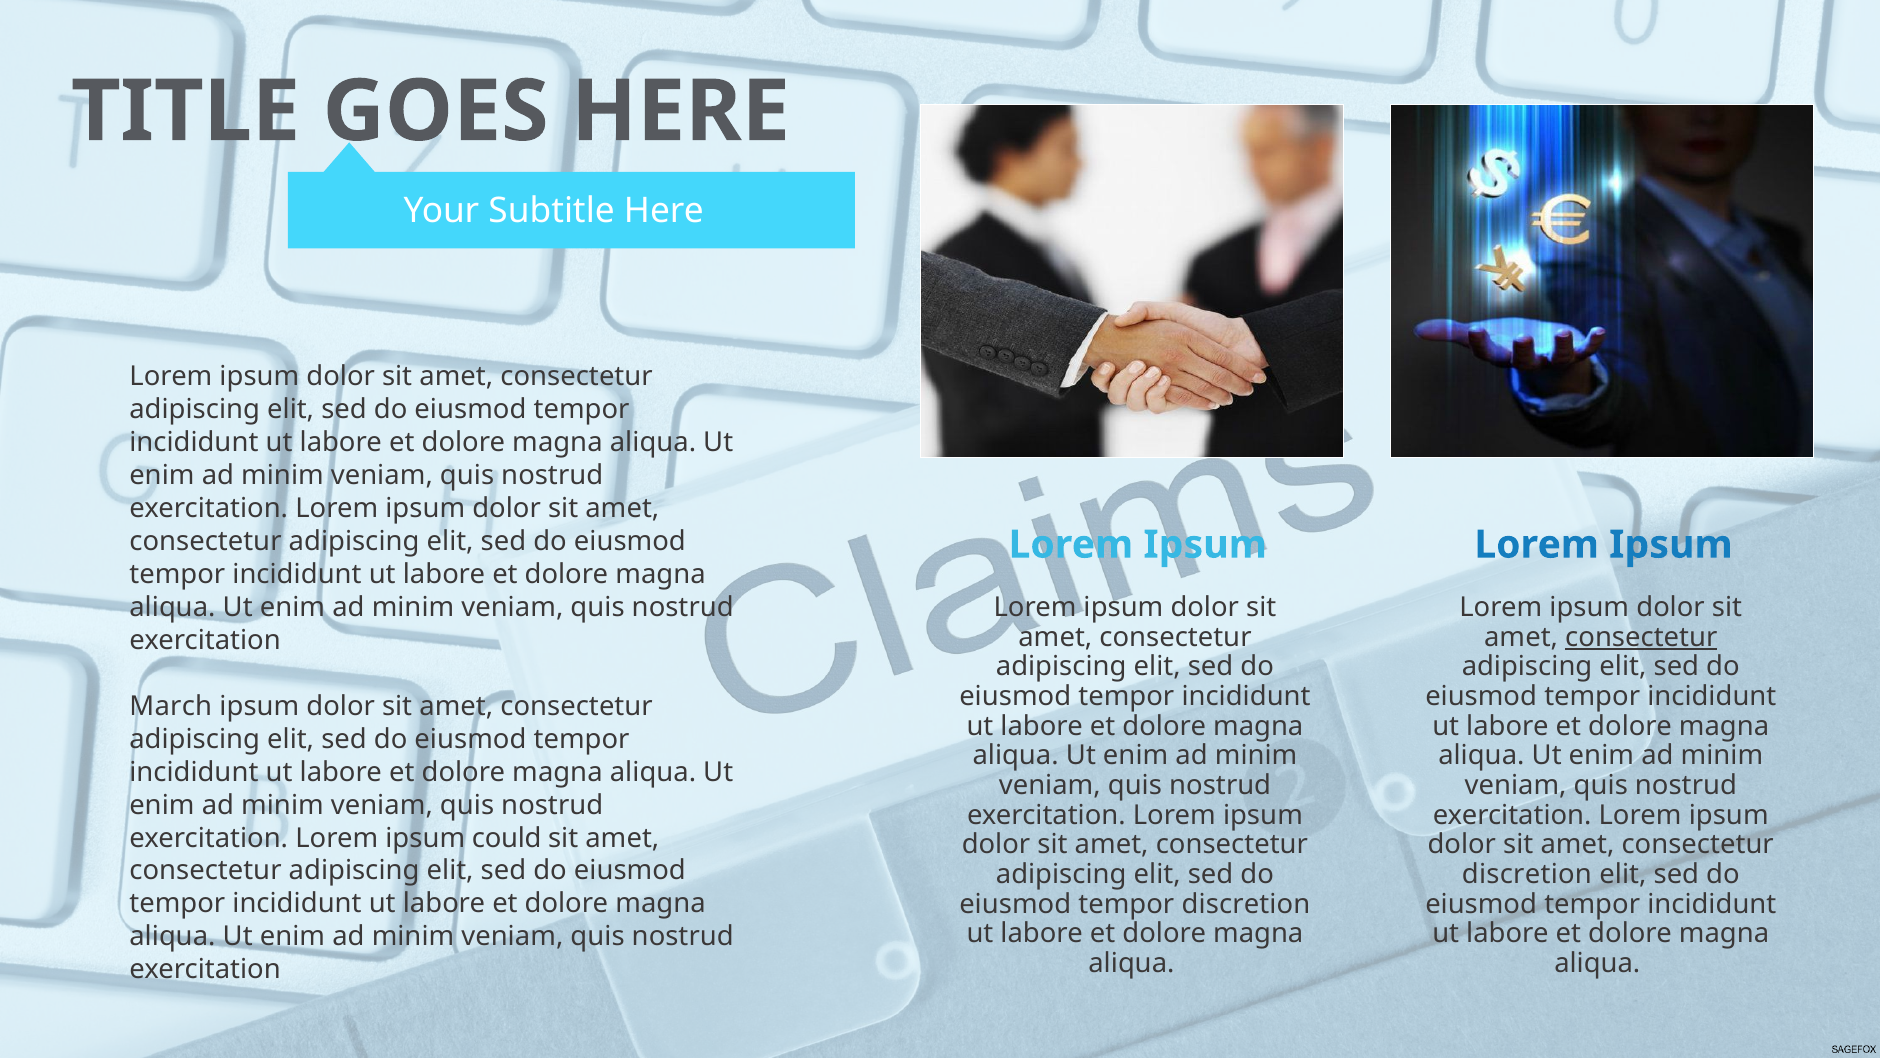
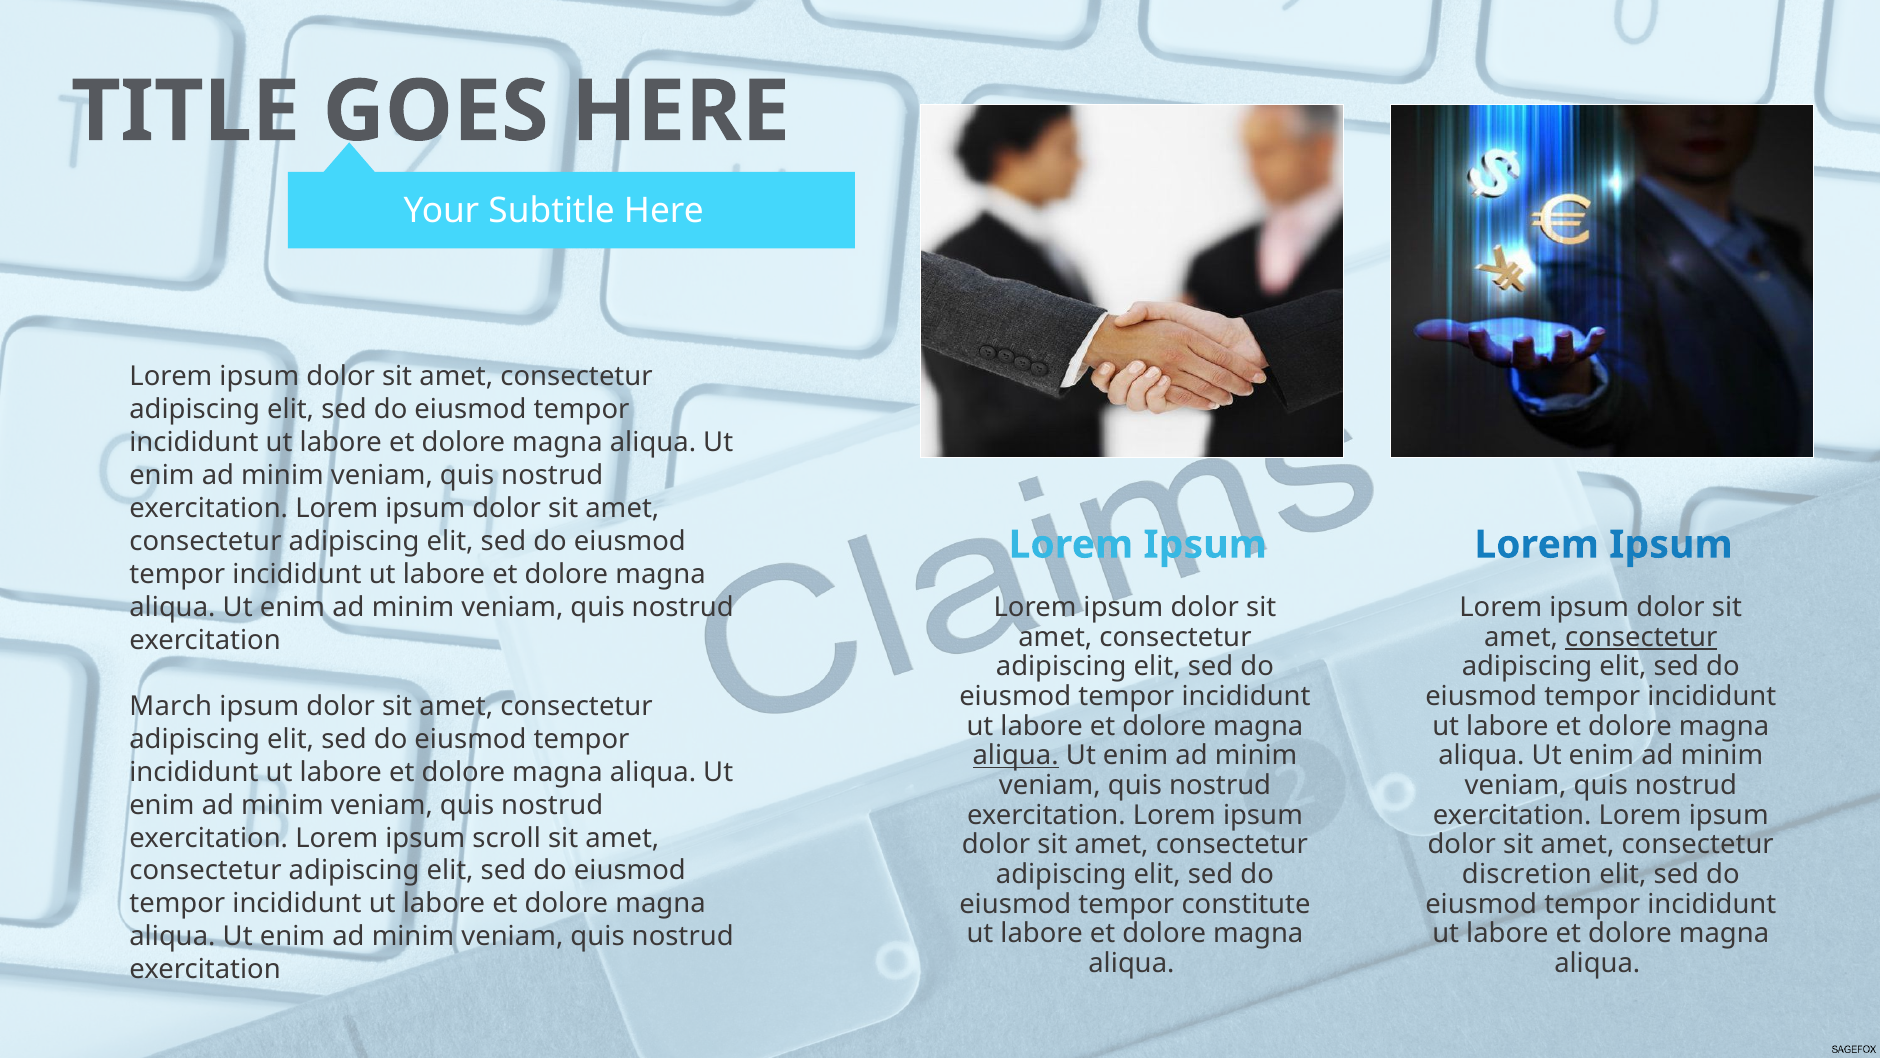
aliqua underline: none -> present (1016, 755)
could: could -> scroll (507, 838)
tempor discretion: discretion -> constitute (1246, 904)
